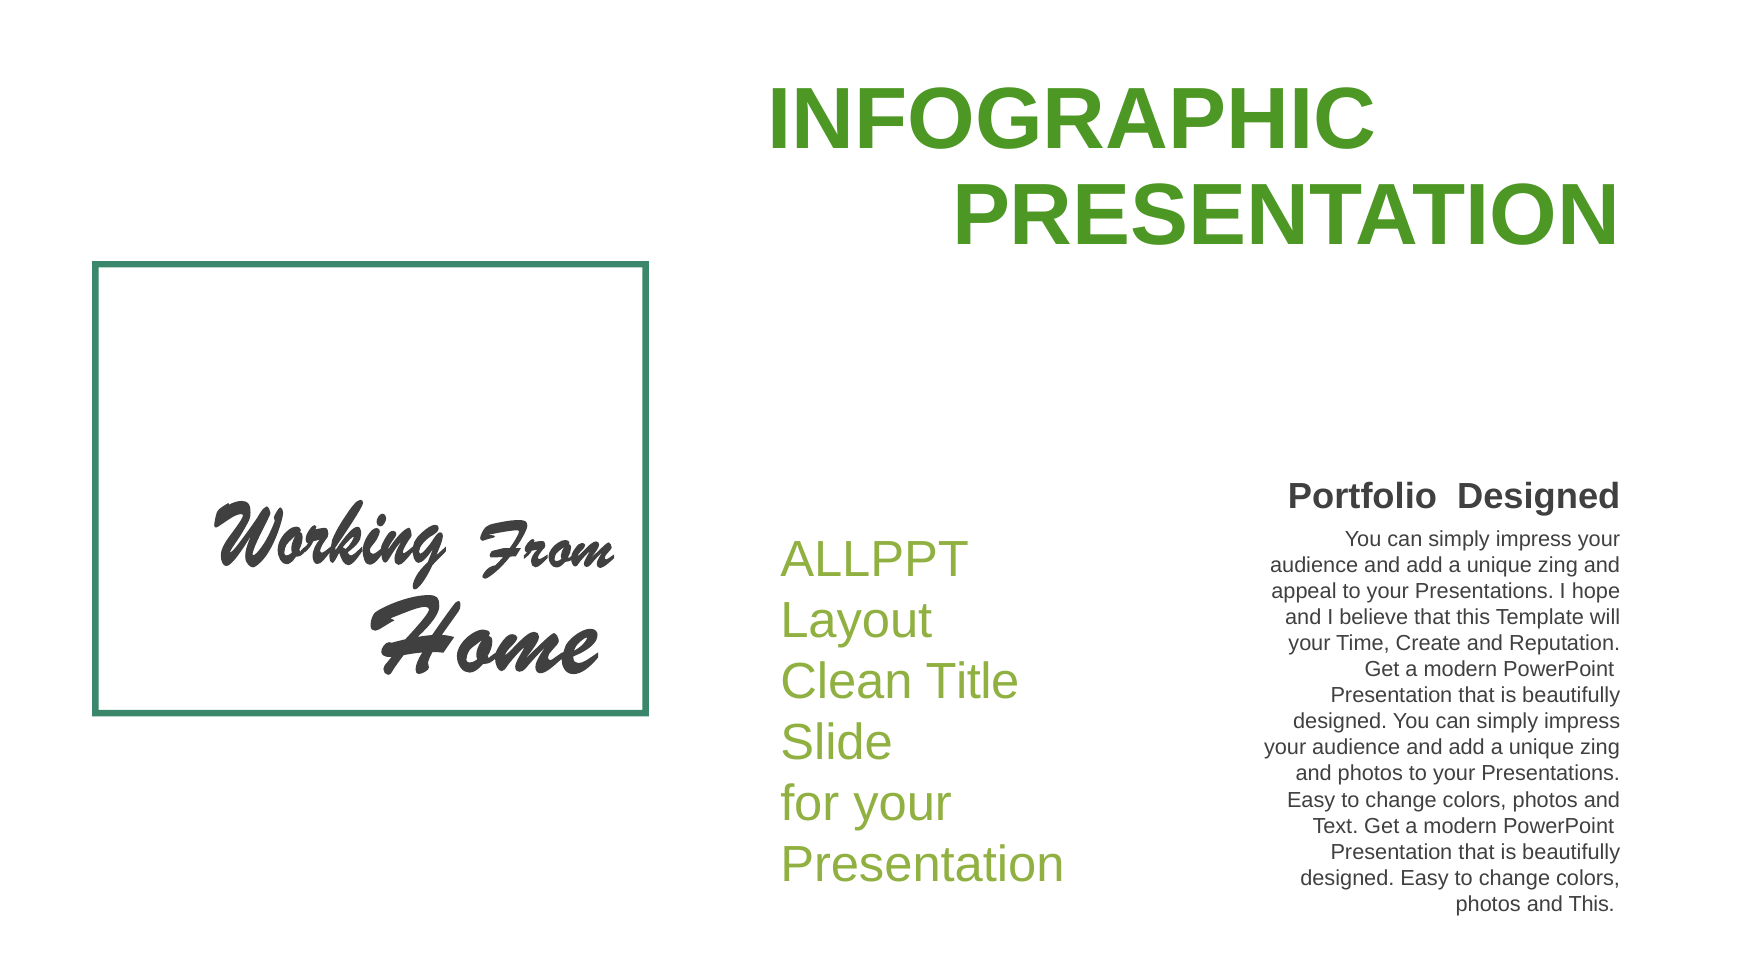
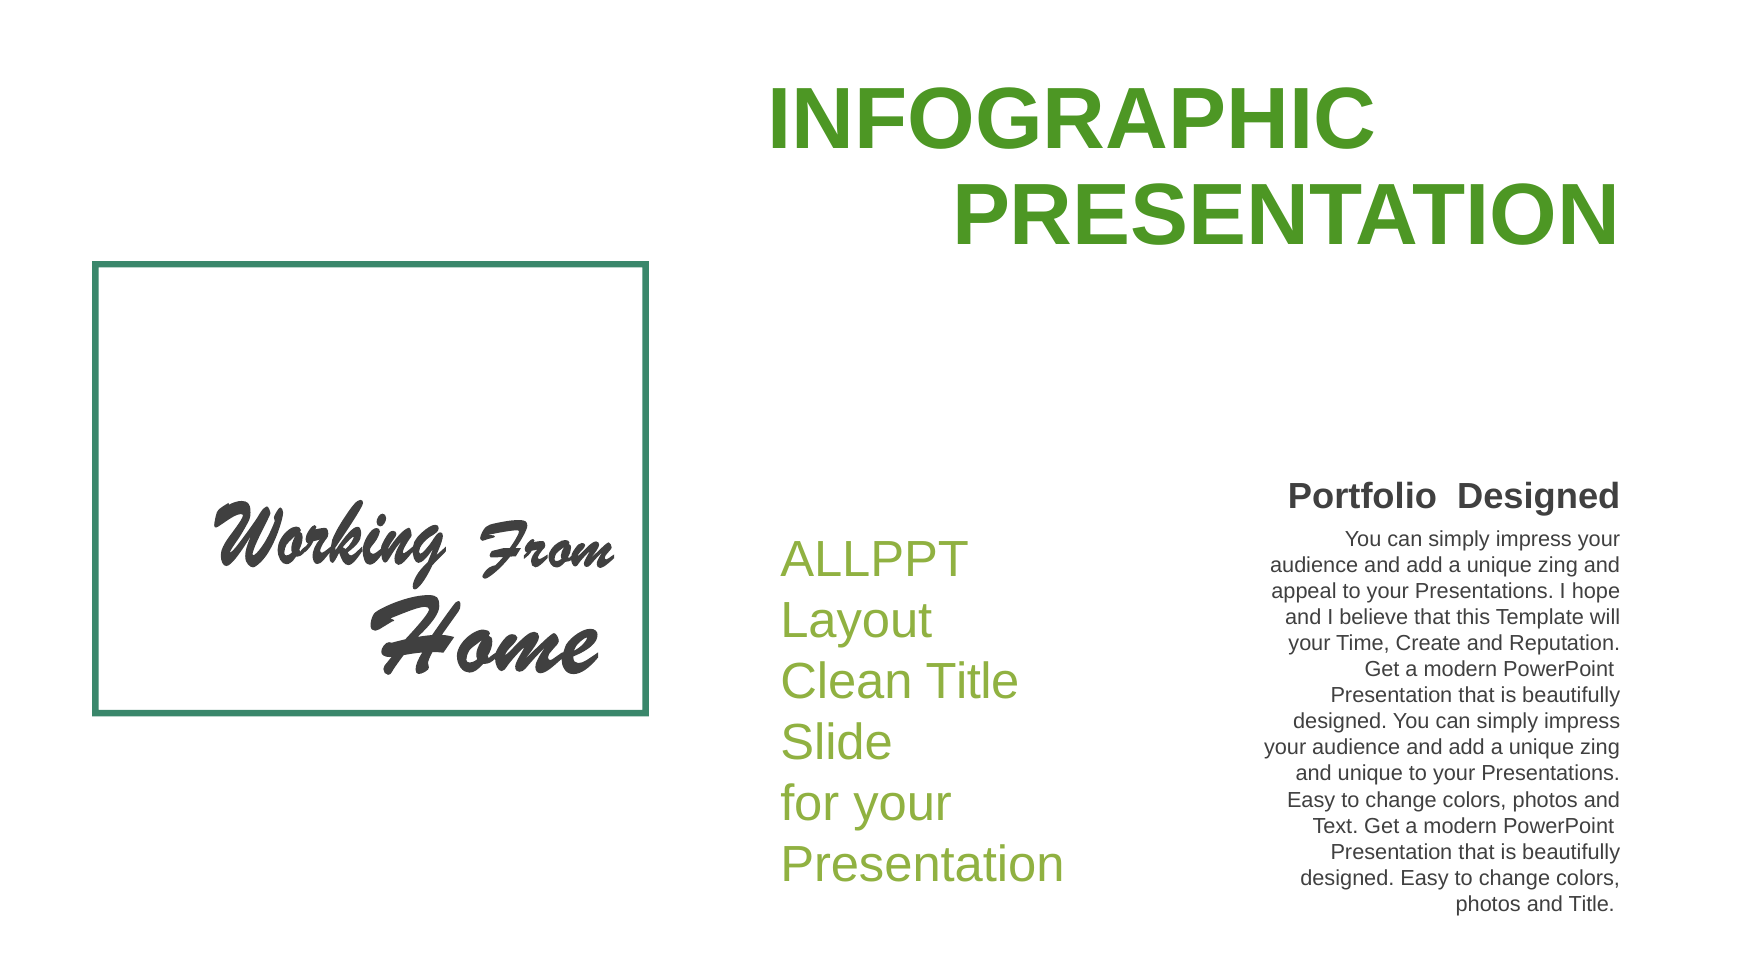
and photos: photos -> unique (1370, 774)
and This: This -> Title (1592, 904)
